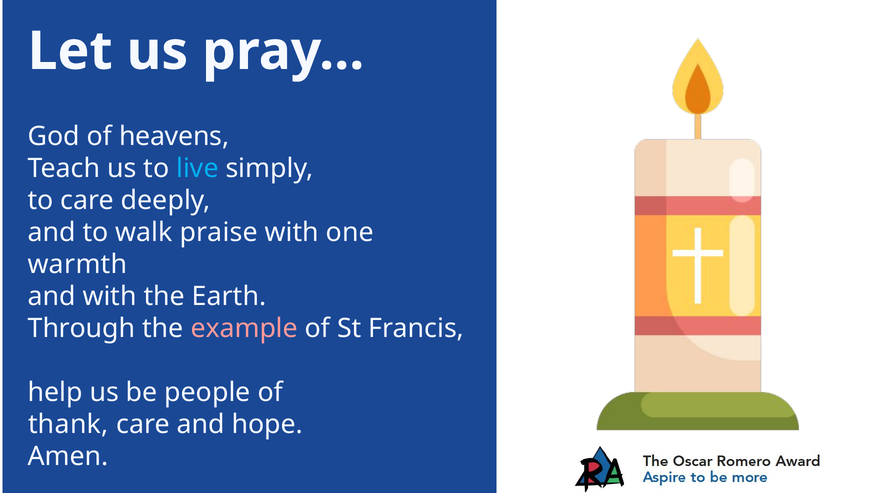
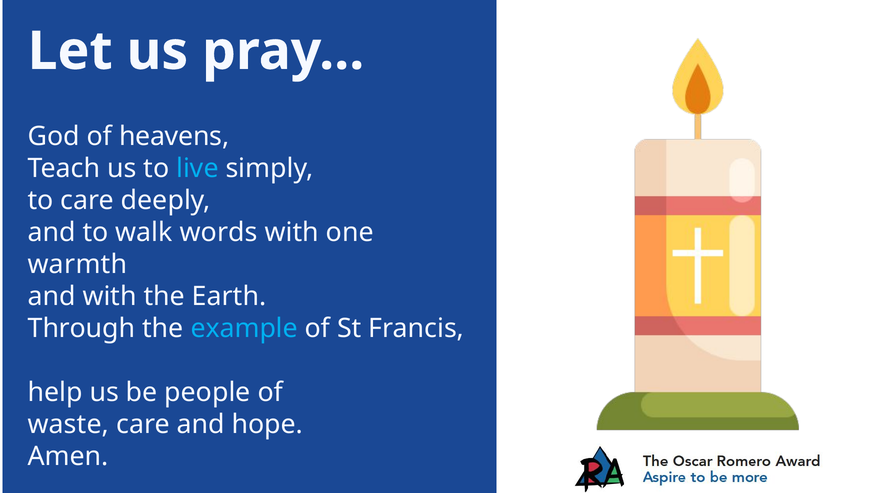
praise: praise -> words (219, 232)
example colour: pink -> light blue (244, 328)
thank: thank -> waste (68, 424)
